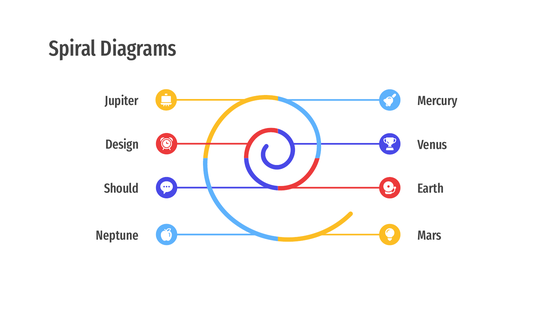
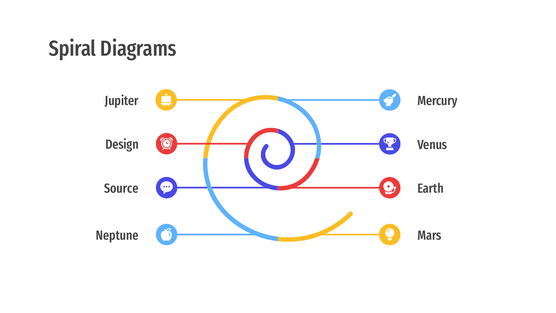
Should: Should -> Source (121, 188)
